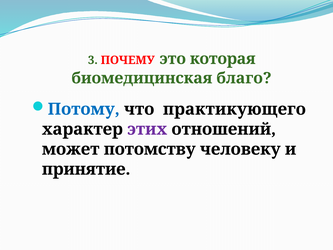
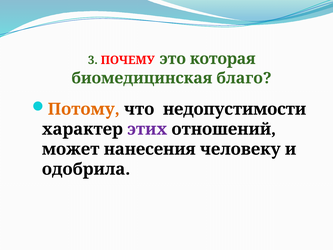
Потому colour: blue -> orange (84, 109)
практикующего: практикующего -> недопустимости (235, 109)
потомству: потомству -> нанесения (150, 149)
принятие: принятие -> одобрила (86, 169)
